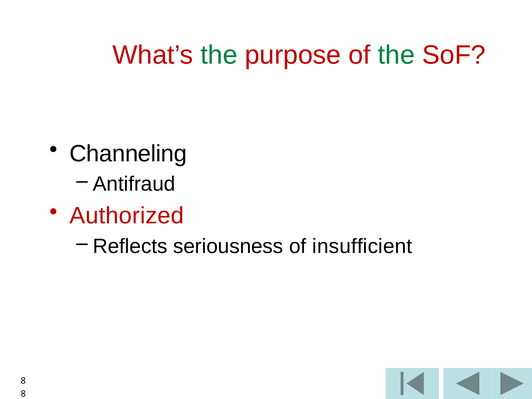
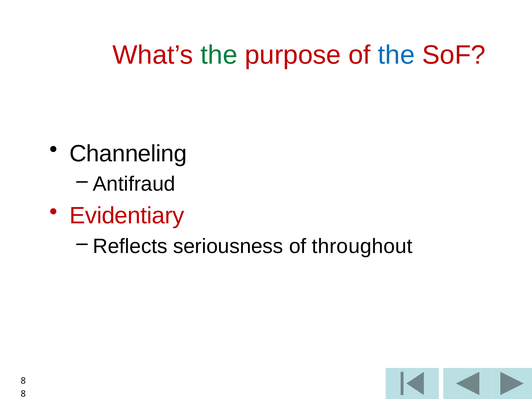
the colour: green -> blue (396, 55)
Authorized: Authorized -> Evidentiary (127, 216)
insufficient: insufficient -> throughout (362, 246)
